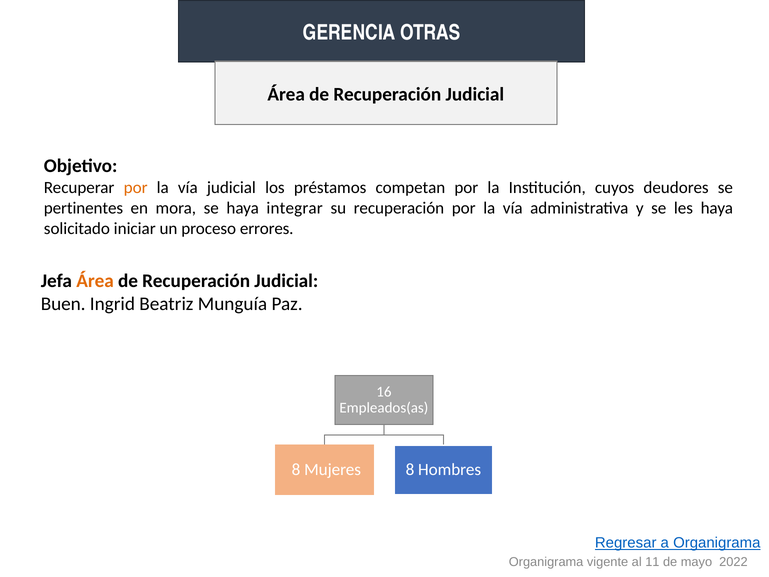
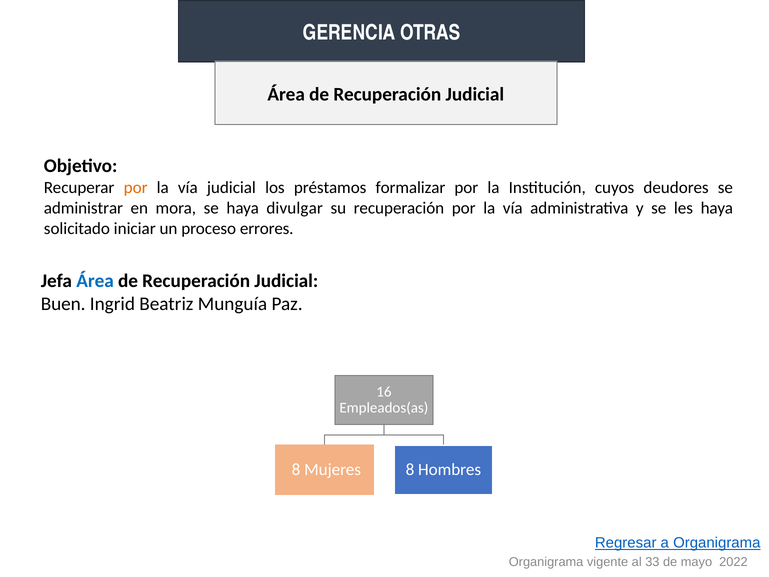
competan: competan -> formalizar (410, 187)
pertinentes: pertinentes -> administrar (83, 208)
integrar: integrar -> divulgar (295, 208)
Área colour: orange -> blue (95, 281)
11: 11 -> 33 (652, 562)
